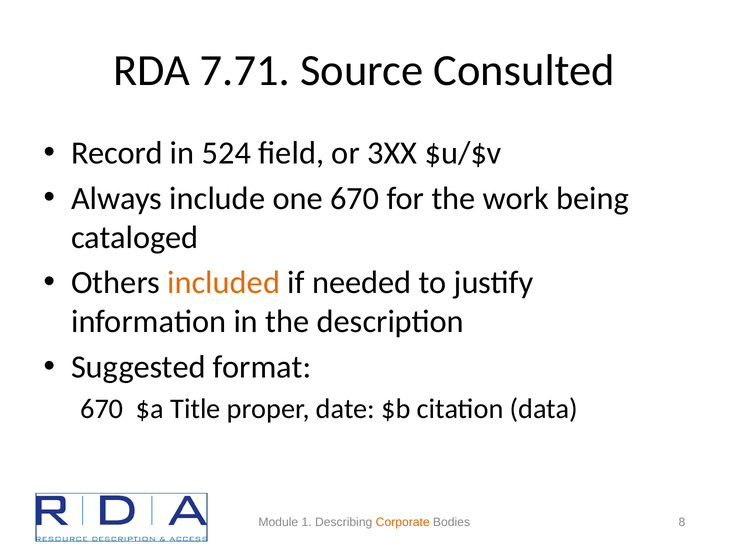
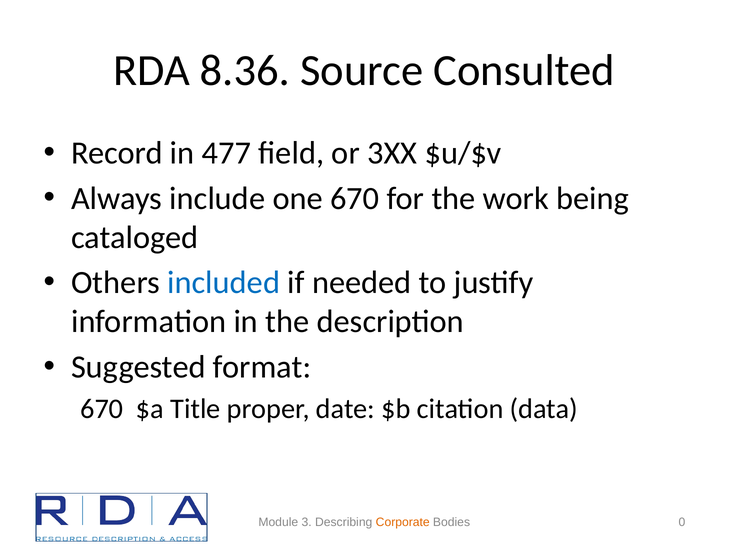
7.71: 7.71 -> 8.36 (245, 71)
524: 524 -> 477 (226, 153)
included colour: orange -> blue (224, 283)
1: 1 -> 3 (307, 522)
8: 8 -> 0 (682, 522)
